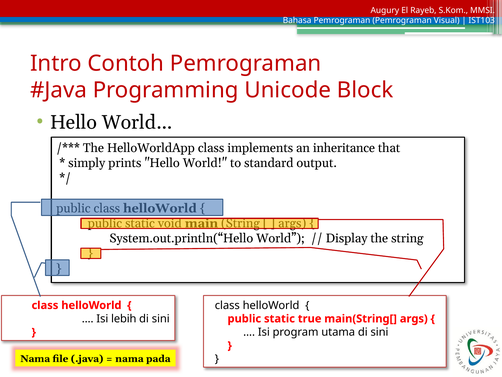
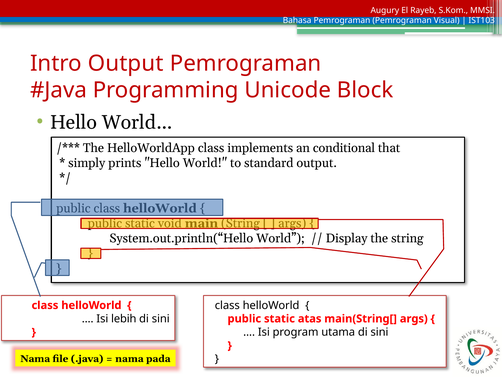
Intro Contoh: Contoh -> Output (126, 63)
inheritance: inheritance -> conditional (344, 148)
true: true -> atas (310, 318)
